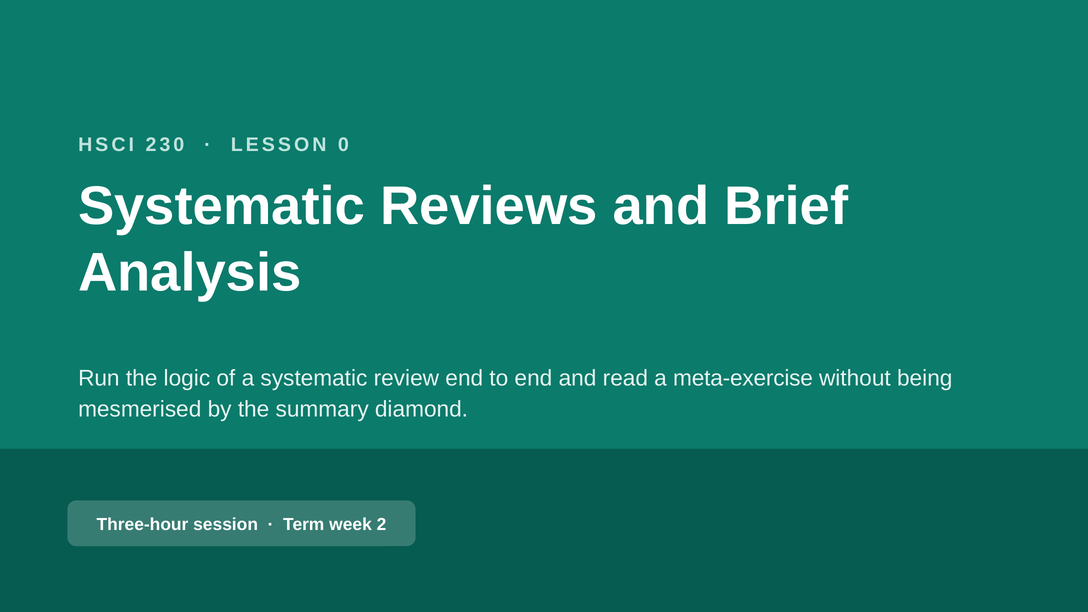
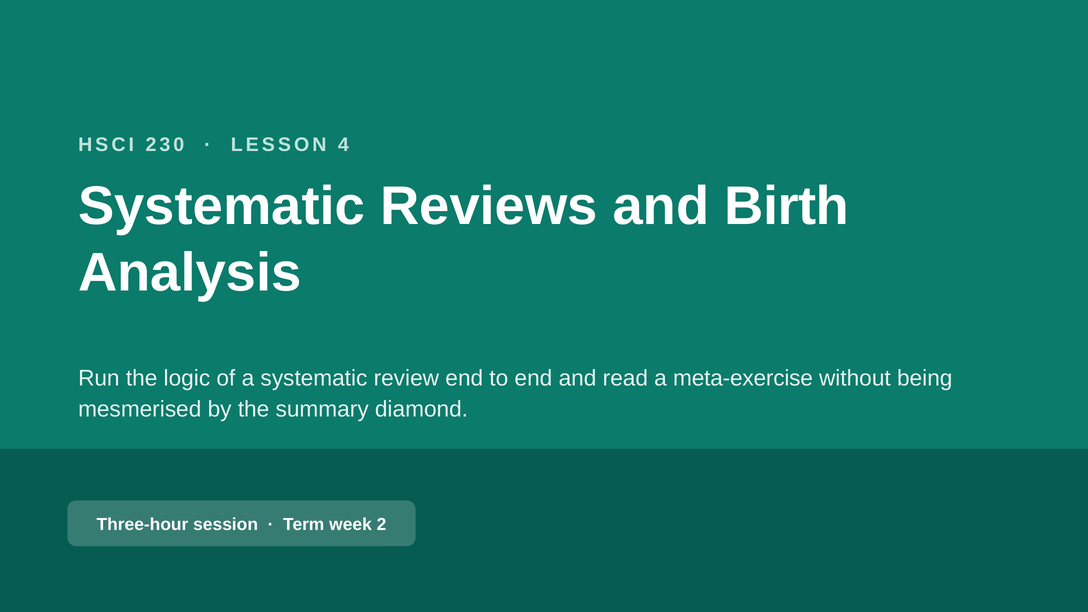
0: 0 -> 4 (343, 145)
Brief: Brief -> Birth (787, 206)
